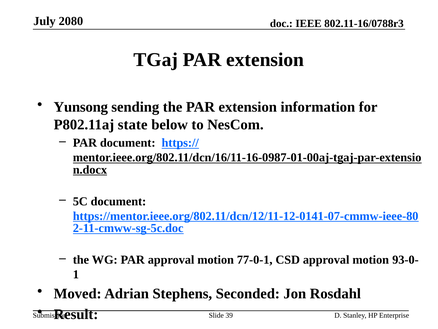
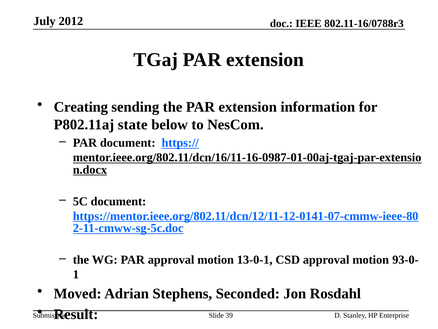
2080: 2080 -> 2012 (71, 21)
Yunsong: Yunsong -> Creating (81, 107)
77-0-1: 77-0-1 -> 13-0-1 (255, 260)
